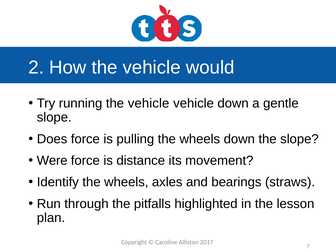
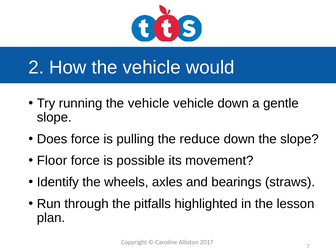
pulling the wheels: wheels -> reduce (200, 139)
Were: Were -> Floor (52, 161)
distance: distance -> possible (141, 161)
